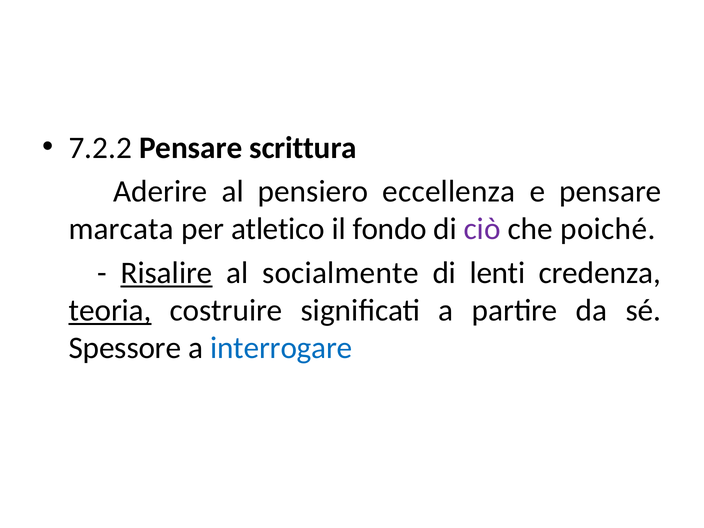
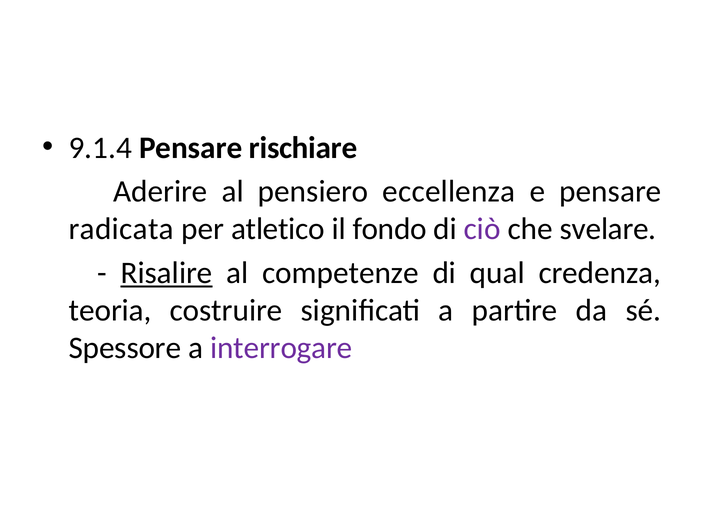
7.2.2: 7.2.2 -> 9.1.4 (100, 148)
scrittura: scrittura -> rischiare (303, 148)
marcata: marcata -> radicata (121, 229)
poiché: poiché -> svelare (608, 229)
socialmente: socialmente -> competenze (341, 273)
lenti: lenti -> qual (497, 273)
teoria underline: present -> none (110, 310)
interrogare colour: blue -> purple (281, 348)
